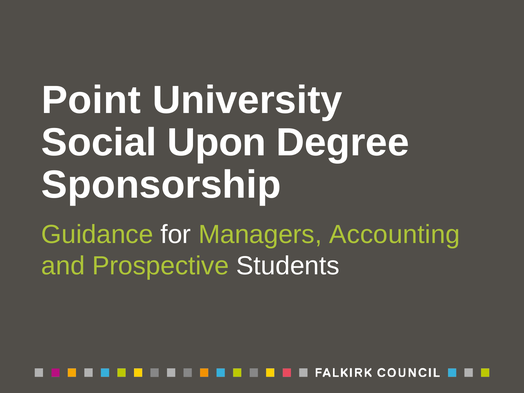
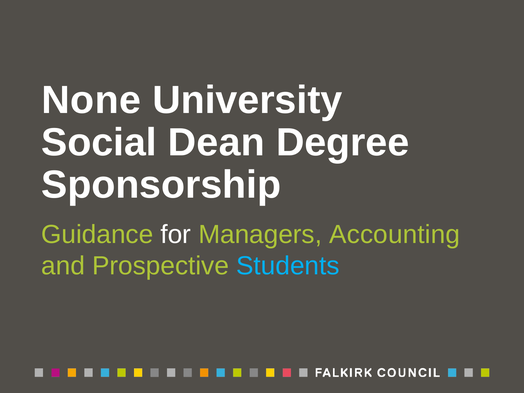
Point: Point -> None (91, 100)
Upon: Upon -> Dean (216, 143)
Students colour: white -> light blue (288, 266)
